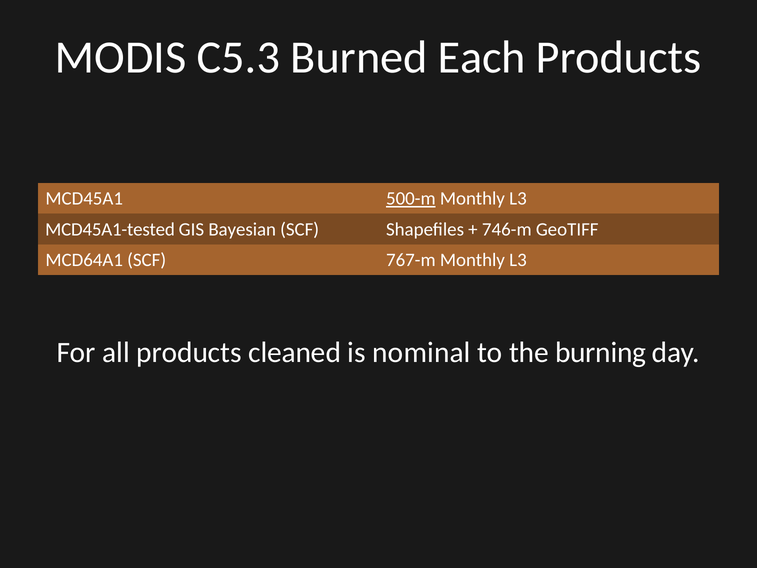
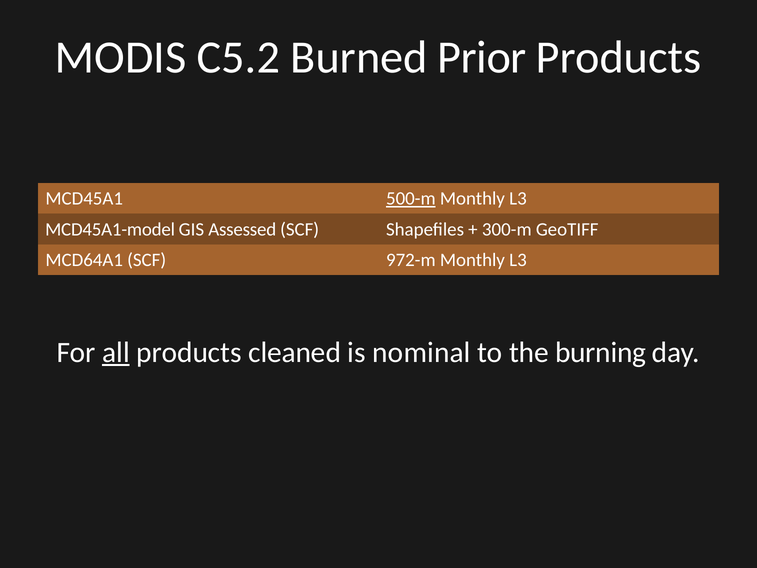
C5.3: C5.3 -> C5.2 (238, 57)
Each: Each -> Prior (482, 57)
MCD45A1-tested: MCD45A1-tested -> MCD45A1-model (110, 229)
Bayesian: Bayesian -> Assessed (242, 229)
746-m: 746-m -> 300-m (507, 229)
767-m: 767-m -> 972-m (411, 260)
all underline: none -> present (116, 352)
